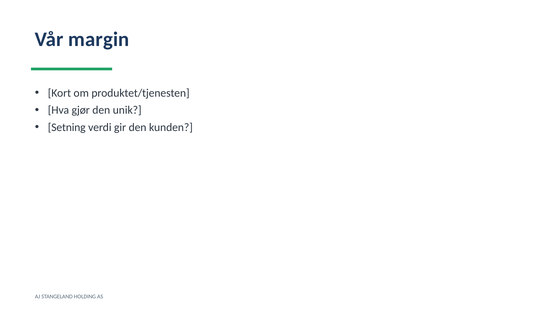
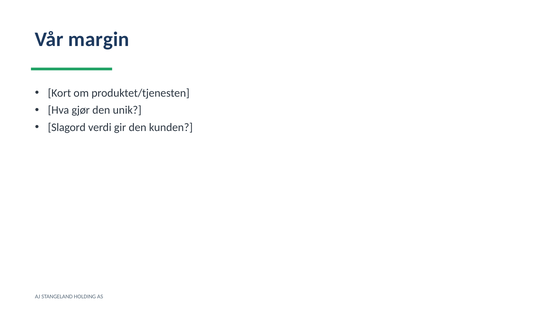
Setning: Setning -> Slagord (67, 128)
